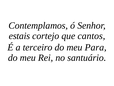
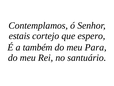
cantos: cantos -> espero (91, 36)
terceiro: terceiro -> também (38, 47)
